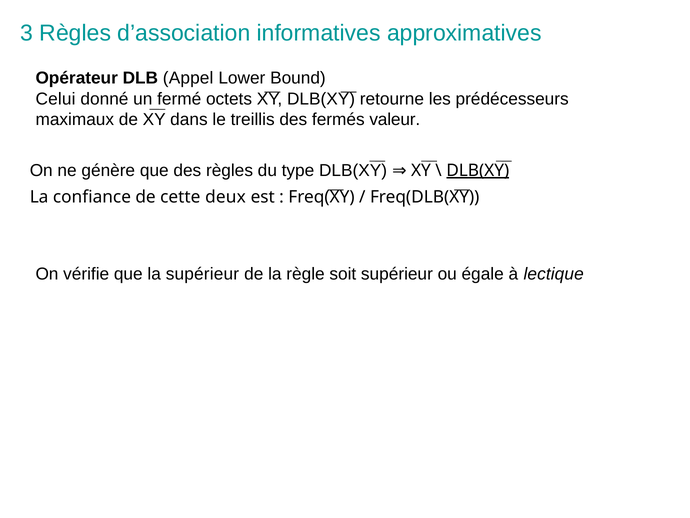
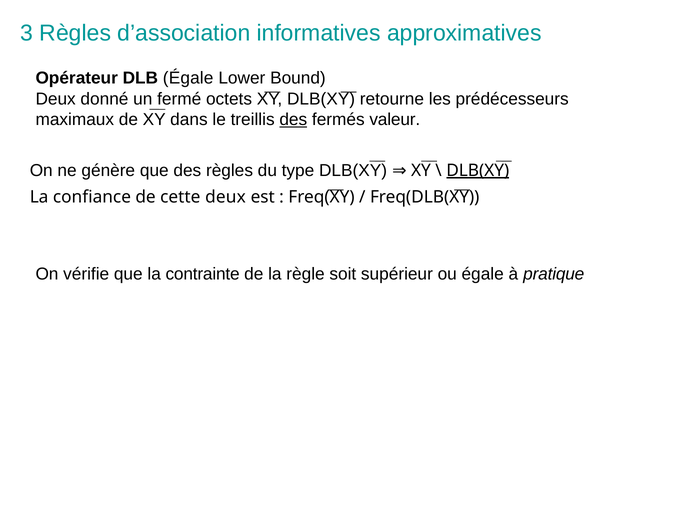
DLB Appel: Appel -> Égale (188, 78)
Celui: Celui -> Deux (56, 99)
des underline: none -> present (293, 119)
la supérieur: supérieur -> contrainte (203, 274)
lectique: lectique -> pratique (554, 274)
